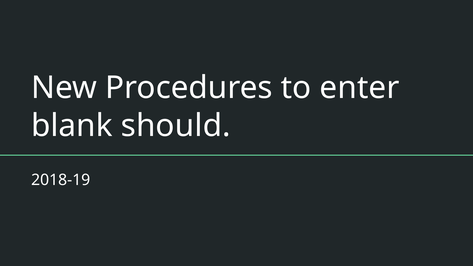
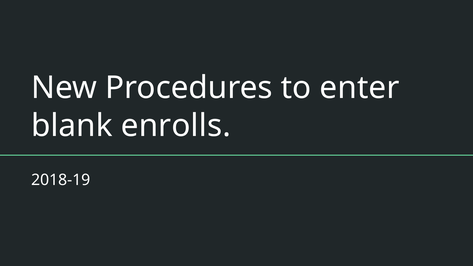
should: should -> enrolls (176, 126)
